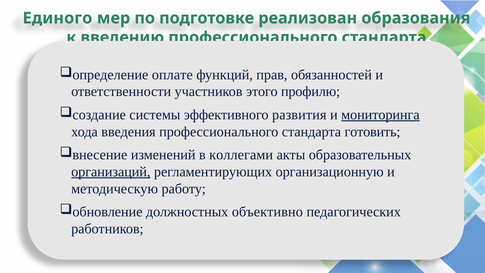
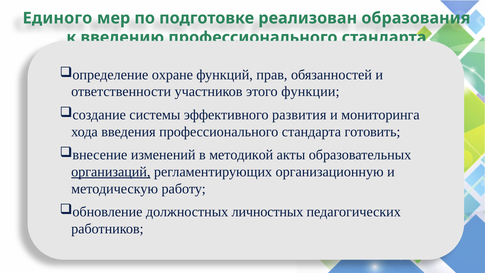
оплате: оплате -> охране (172, 75)
профилю: профилю -> функции (310, 92)
мониторинга underline: present -> none (380, 115)
коллегами: коллегами -> методикой (241, 155)
объективно: объективно -> личностных (267, 212)
